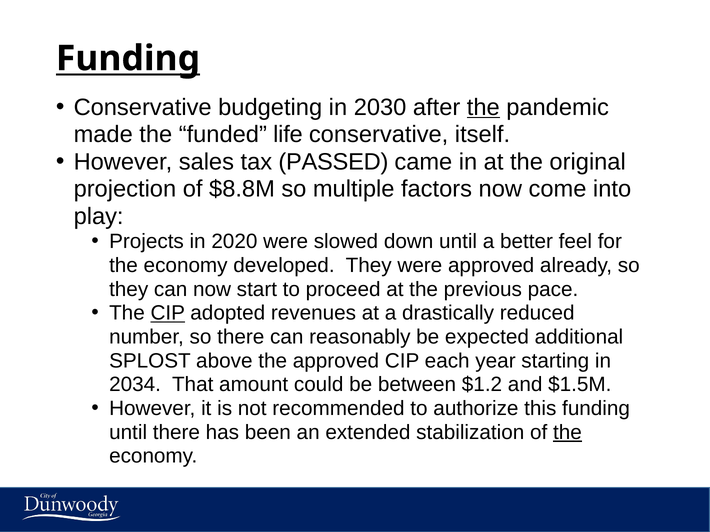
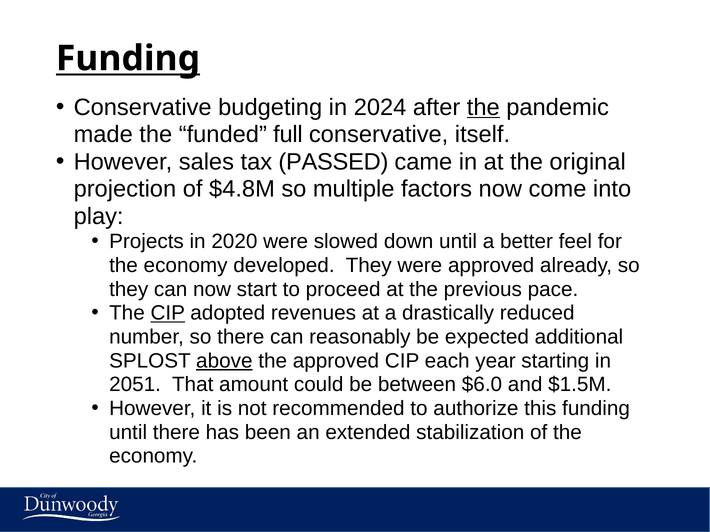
2030: 2030 -> 2024 (380, 107)
life: life -> full (288, 135)
$8.8M: $8.8M -> $4.8M (242, 189)
above underline: none -> present (224, 361)
2034: 2034 -> 2051 (135, 385)
$1.2: $1.2 -> $6.0 (482, 385)
the underline: present -> none (567, 433)
